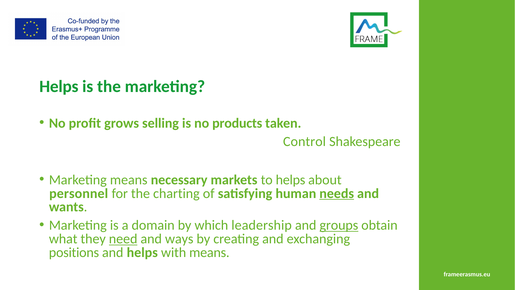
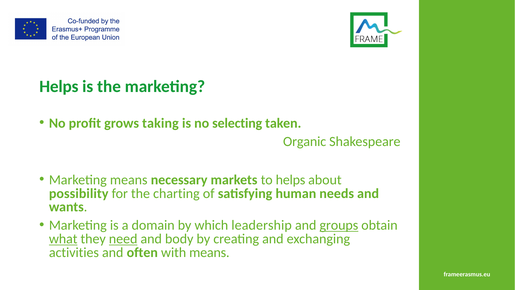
selling: selling -> taking (160, 123)
products: products -> selecting (237, 123)
Control: Control -> Organic (305, 141)
personnel: personnel -> possibility (79, 193)
needs underline: present -> none (337, 193)
what underline: none -> present (63, 239)
ways: ways -> body (179, 239)
positions: positions -> activities (74, 252)
and helps: helps -> often (142, 252)
